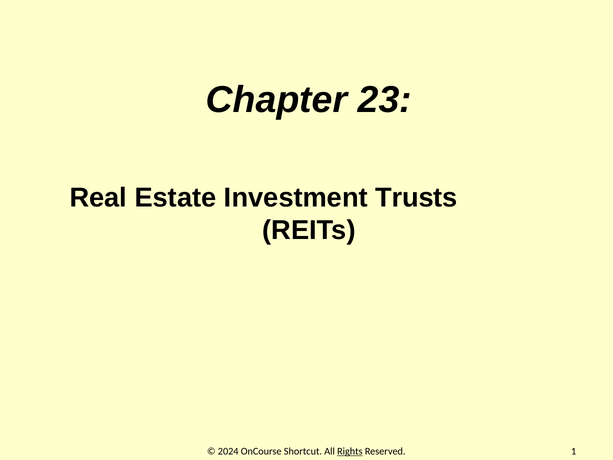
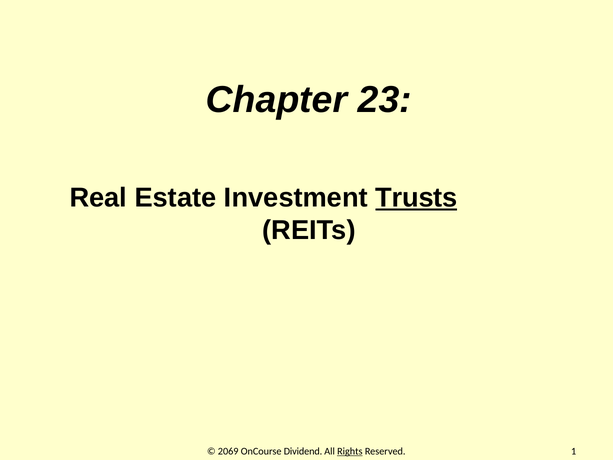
Trusts underline: none -> present (416, 198)
2024: 2024 -> 2069 (228, 451)
Shortcut: Shortcut -> Dividend (303, 451)
